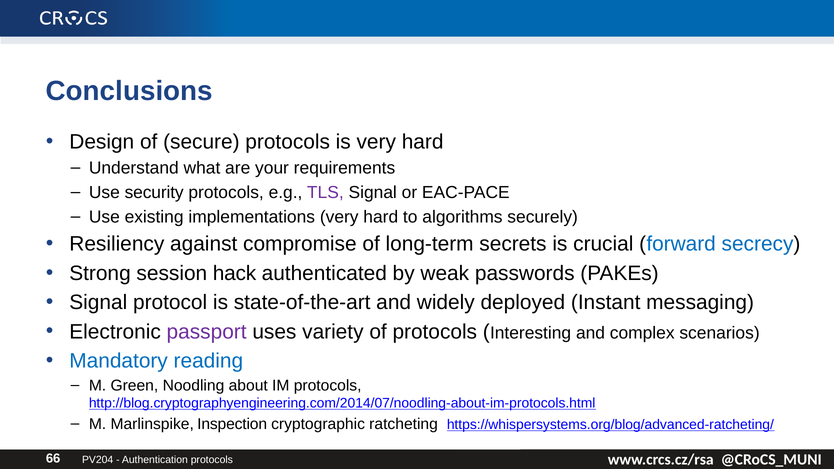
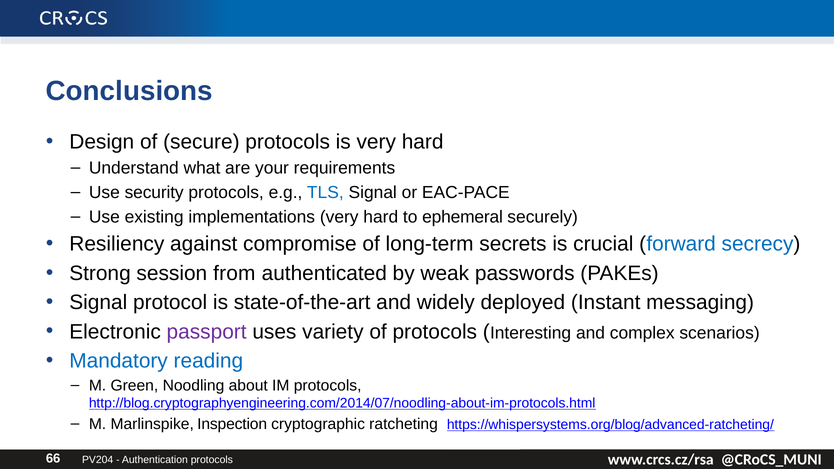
TLS colour: purple -> blue (325, 192)
algorithms: algorithms -> ephemeral (463, 217)
hack: hack -> from (234, 273)
